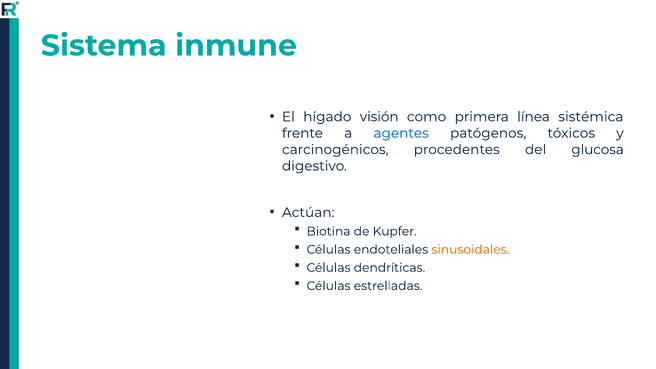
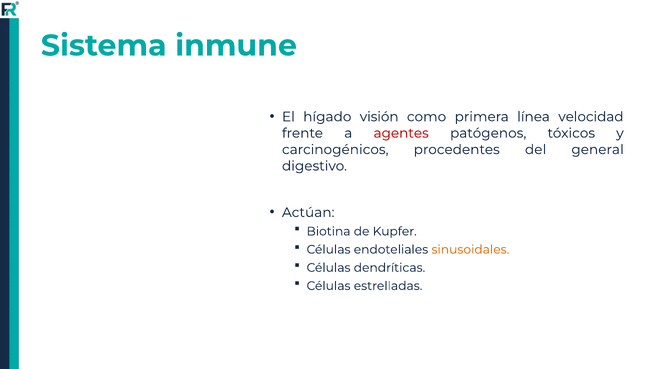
sistémica: sistémica -> velocidad (591, 117)
agentes colour: blue -> red (401, 133)
glucosa: glucosa -> general (598, 150)
